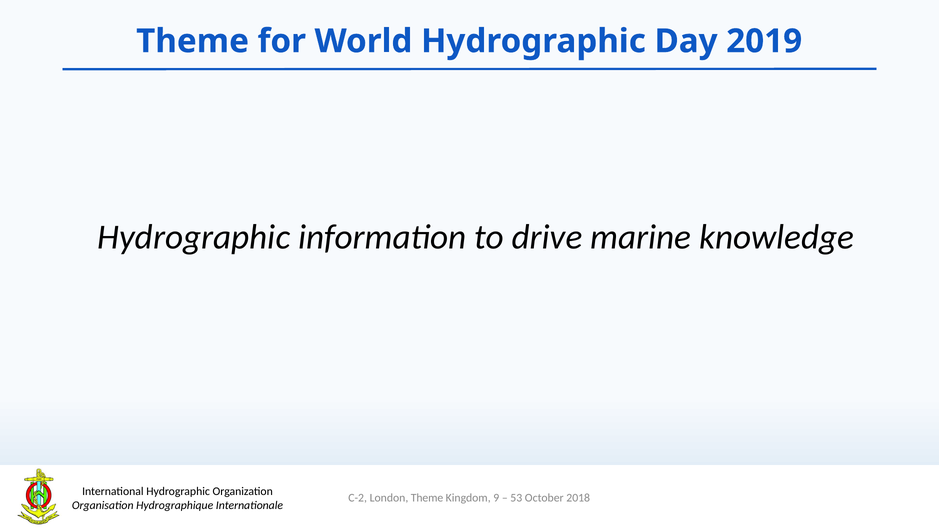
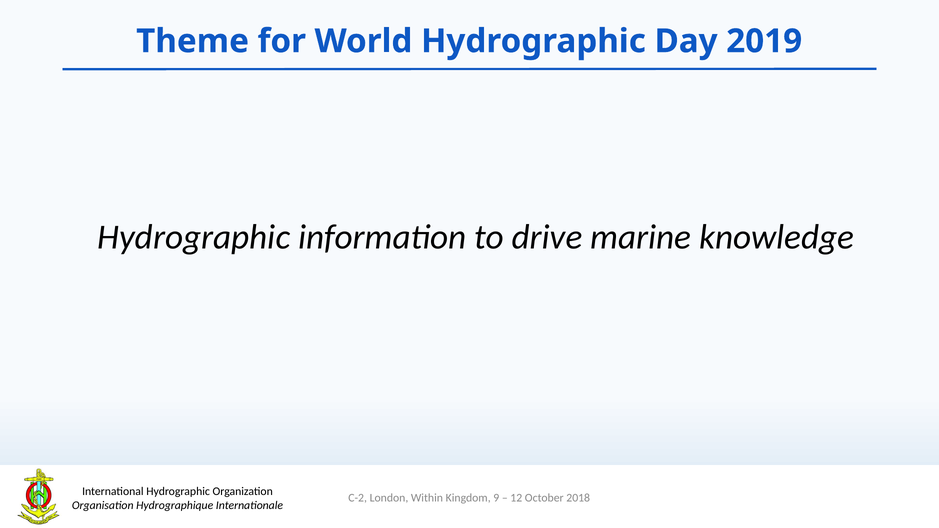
London Theme: Theme -> Within (427, 498)
53: 53 -> 12 (516, 498)
